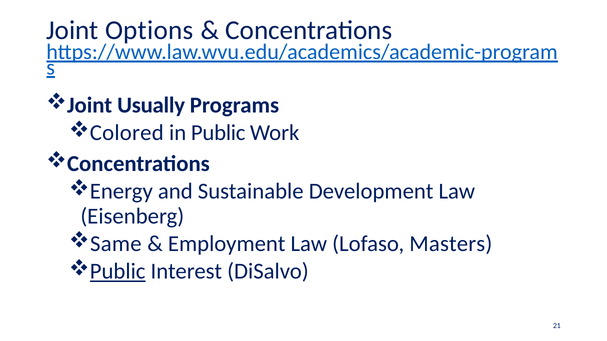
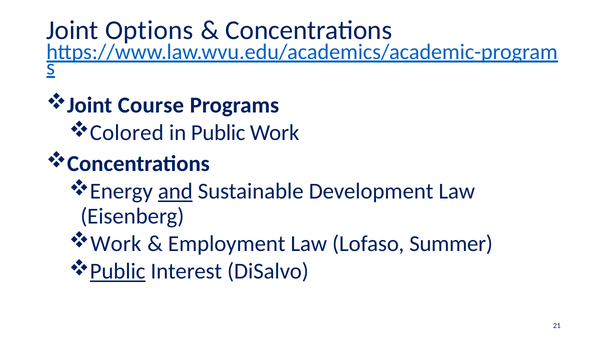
Usually: Usually -> Course (151, 105)
and underline: none -> present (175, 192)
Same: Same -> Work (116, 244)
Masters: Masters -> Summer (451, 244)
